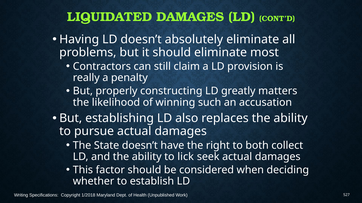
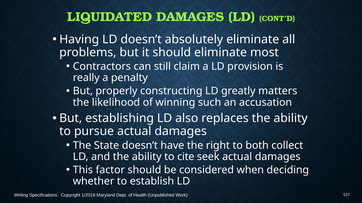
lick: lick -> cite (186, 157)
